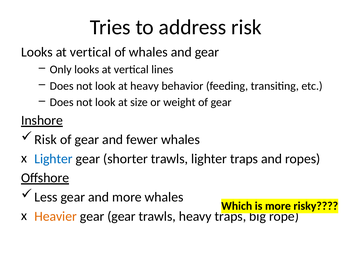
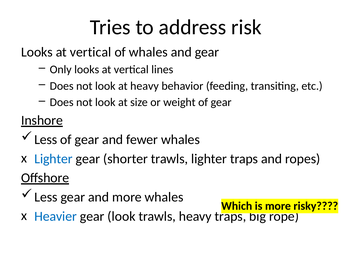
Risk: Risk -> Less (46, 140)
Heavier colour: orange -> blue (56, 216)
gear gear: gear -> look (121, 216)
